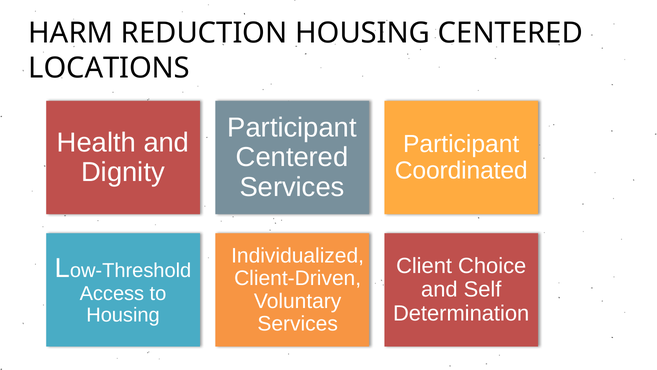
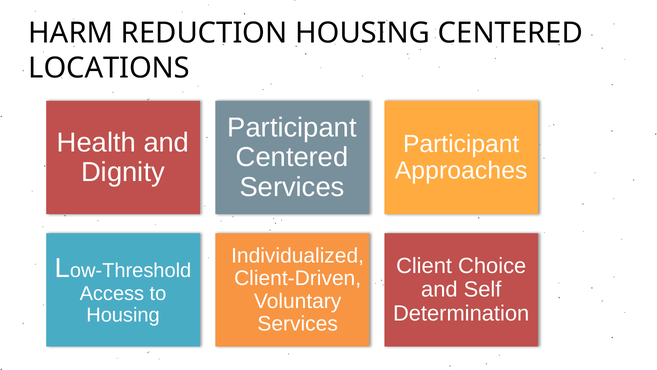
Coordinated: Coordinated -> Approaches (461, 171)
